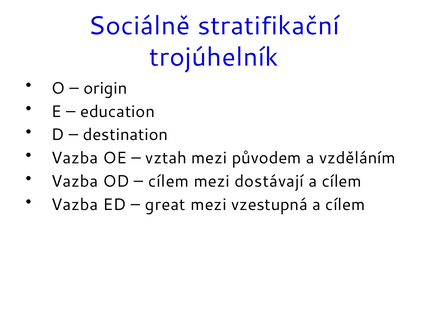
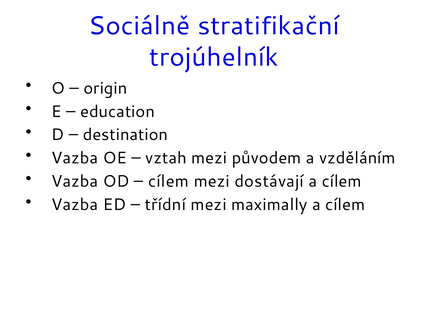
great: great -> třídní (165, 205)
vzestupná: vzestupná -> maximally (269, 205)
